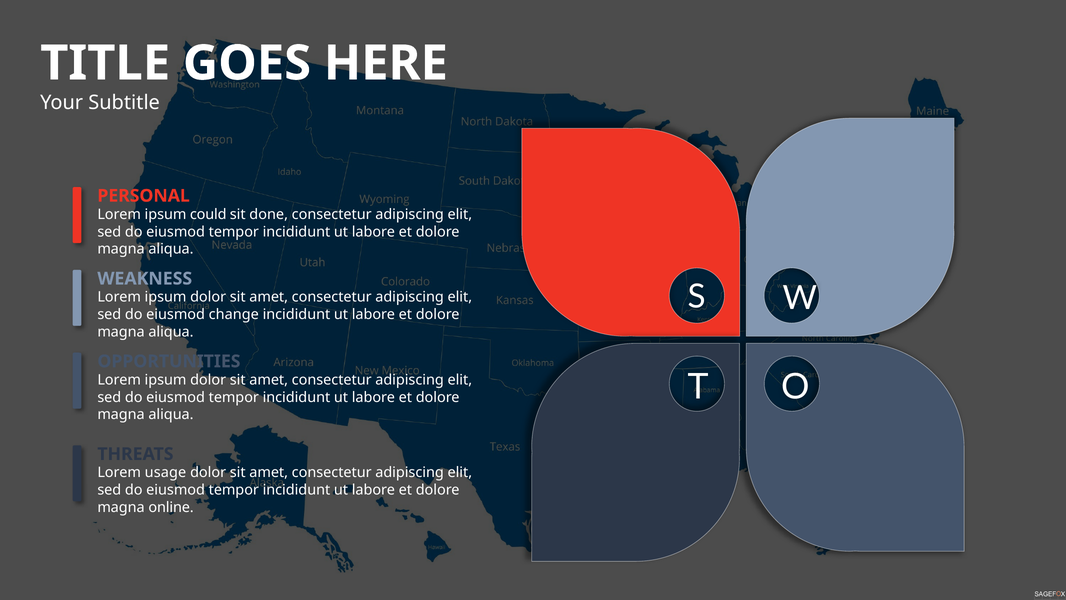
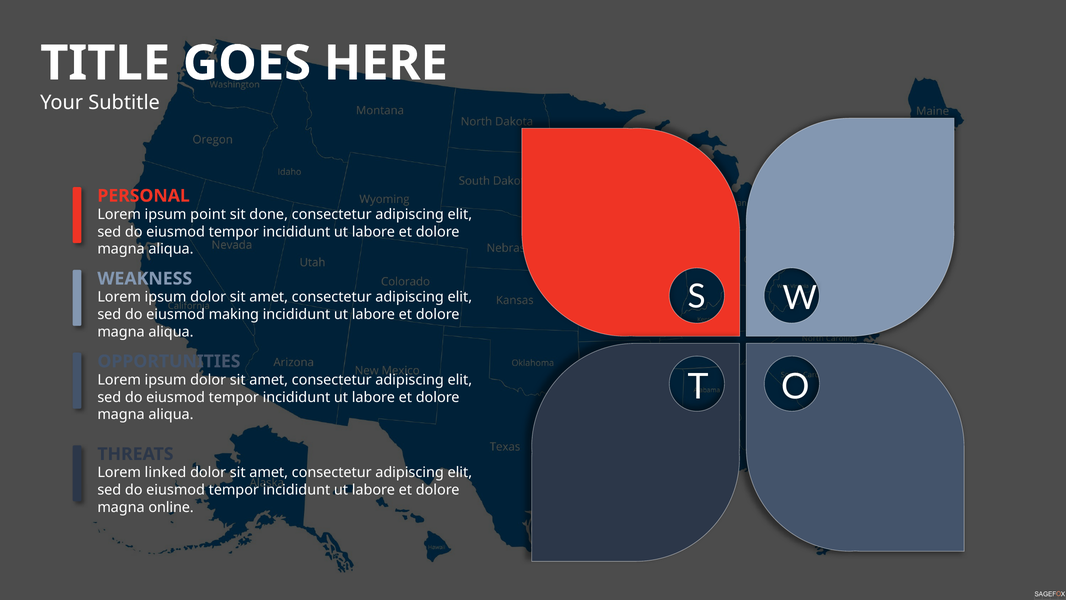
could: could -> point (208, 214)
change: change -> making (234, 314)
usage: usage -> linked (165, 472)
